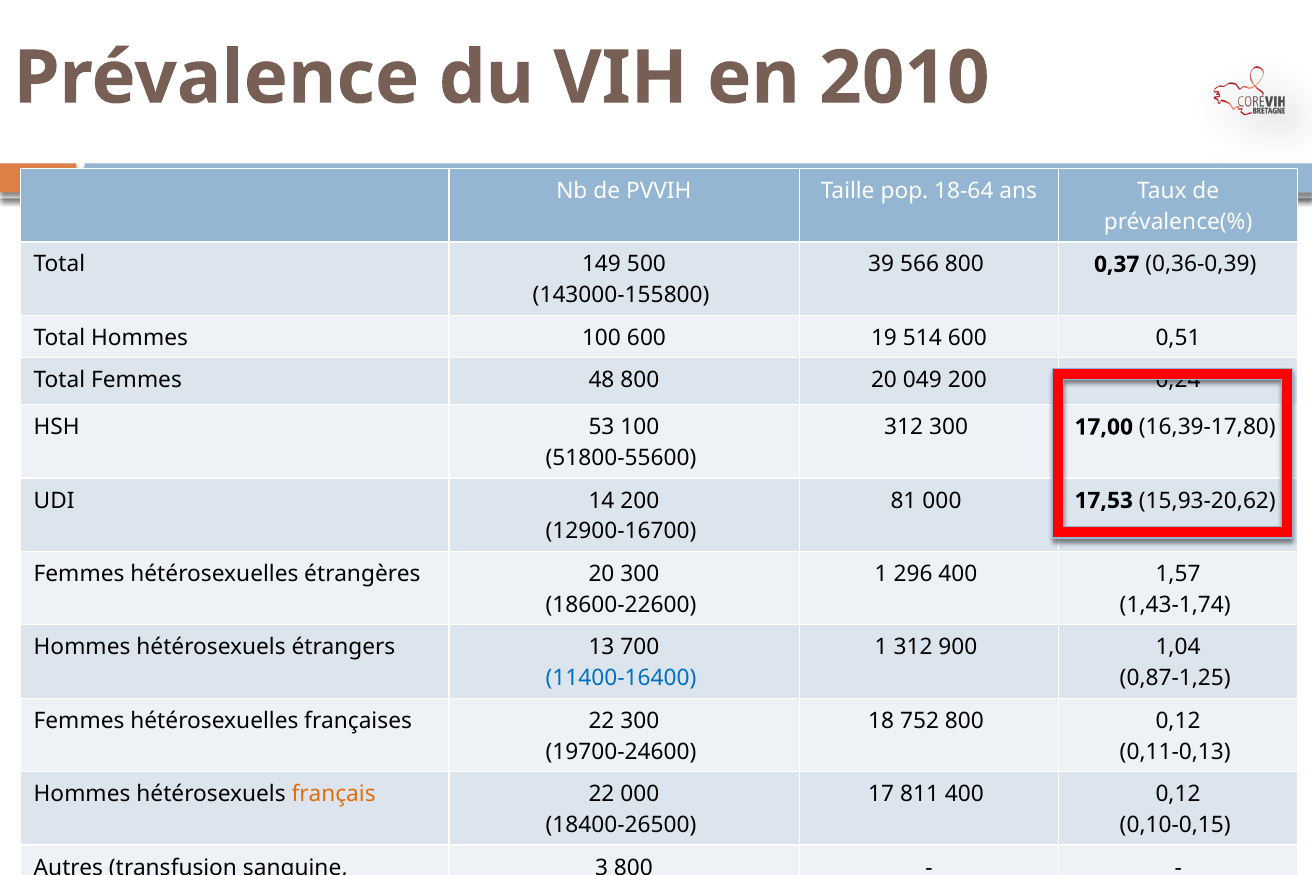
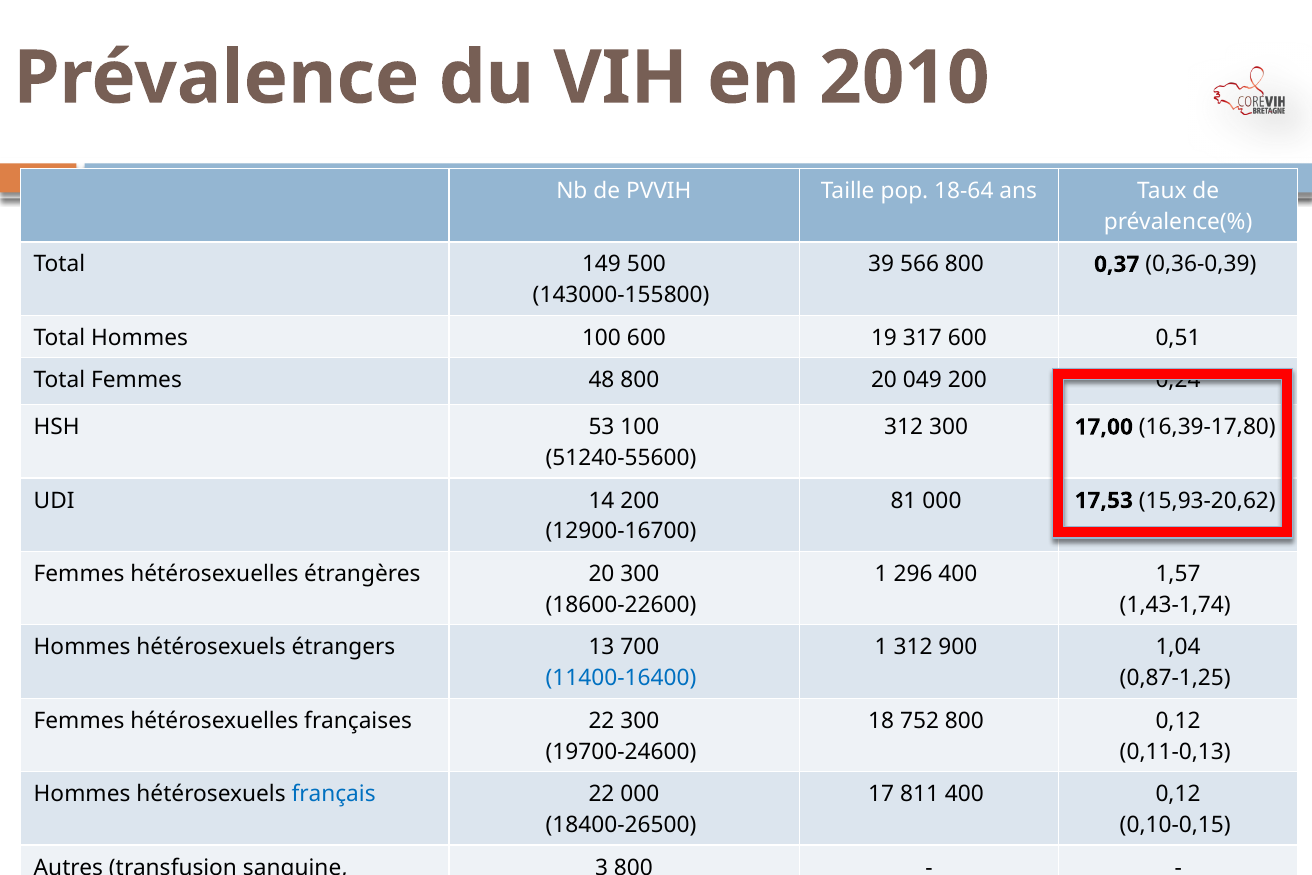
514: 514 -> 317 (922, 338)
51800-55600: 51800-55600 -> 51240-55600 (621, 458)
français colour: orange -> blue (334, 794)
